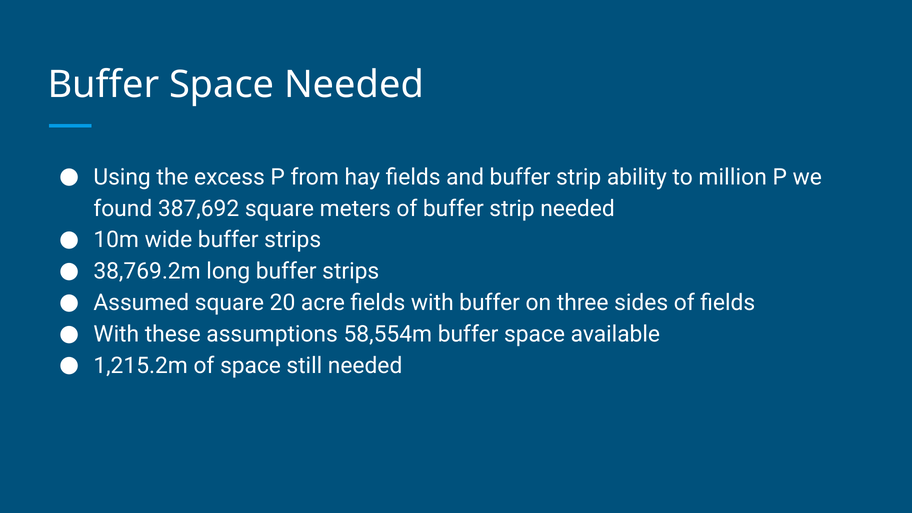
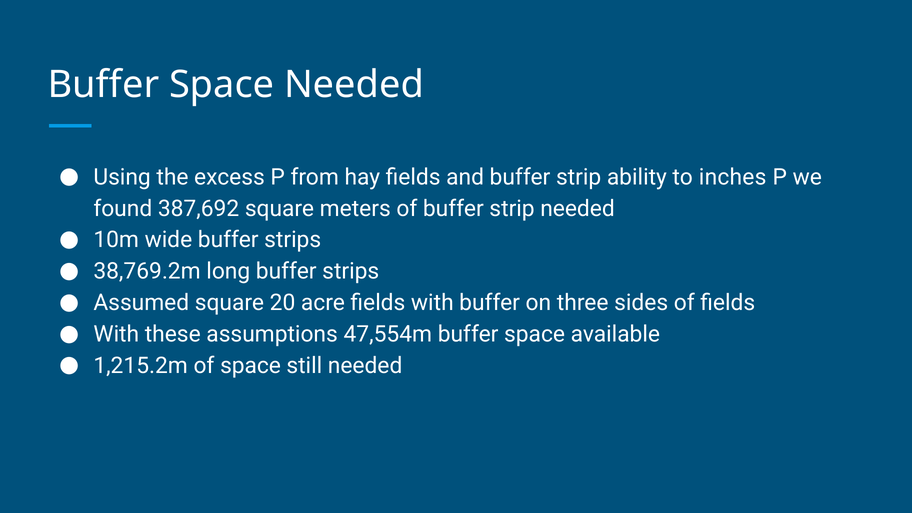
million: million -> inches (733, 177)
58,554m: 58,554m -> 47,554m (388, 334)
